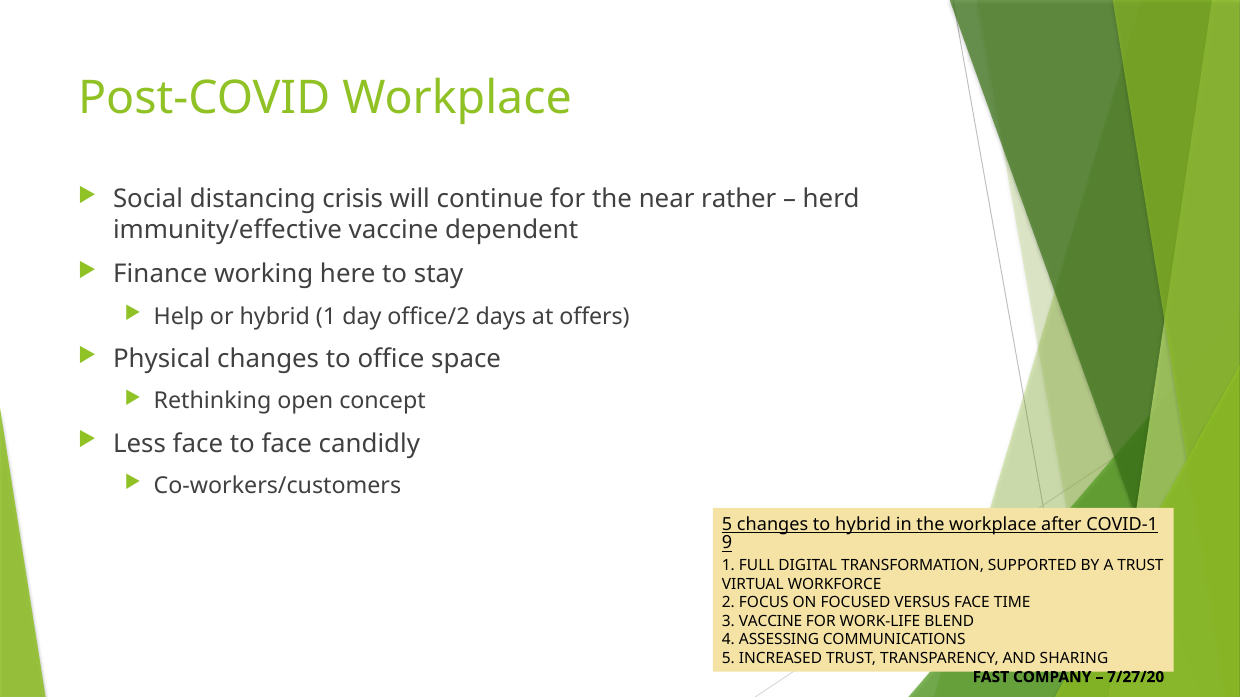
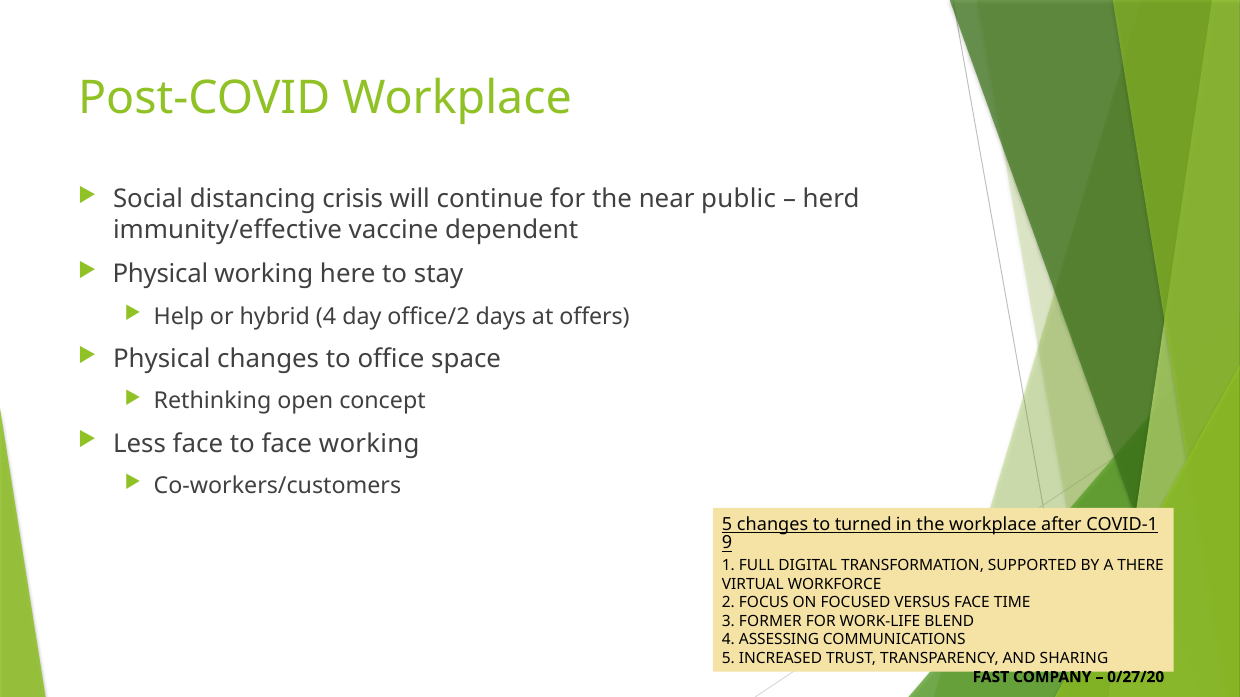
rather: rather -> public (739, 200)
Finance: Finance -> Physical (160, 275)
hybrid 1: 1 -> 4 (326, 317)
face candidly: candidly -> working (369, 444)
to hybrid: hybrid -> turned (863, 525)
A TRUST: TRUST -> THERE (1141, 566)
3 VACCINE: VACCINE -> FORMER (770, 622)
7/27/20: 7/27/20 -> 0/27/20 (1136, 677)
